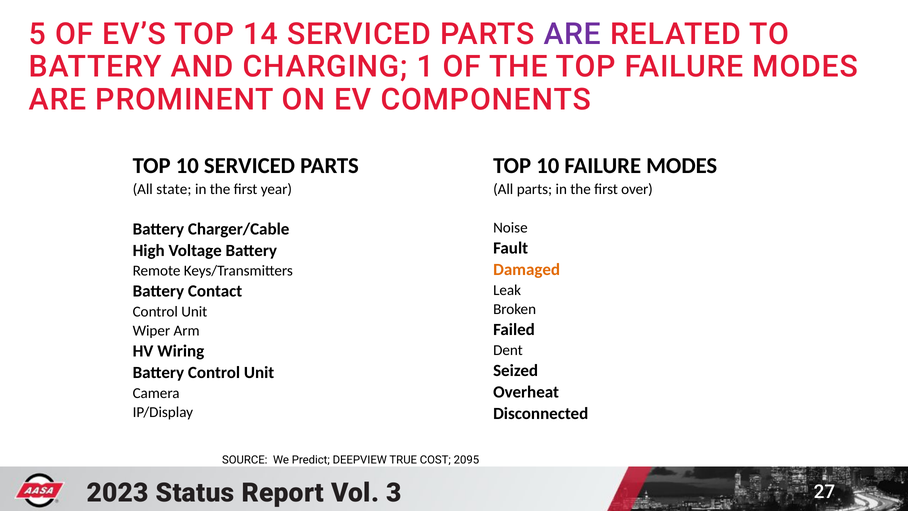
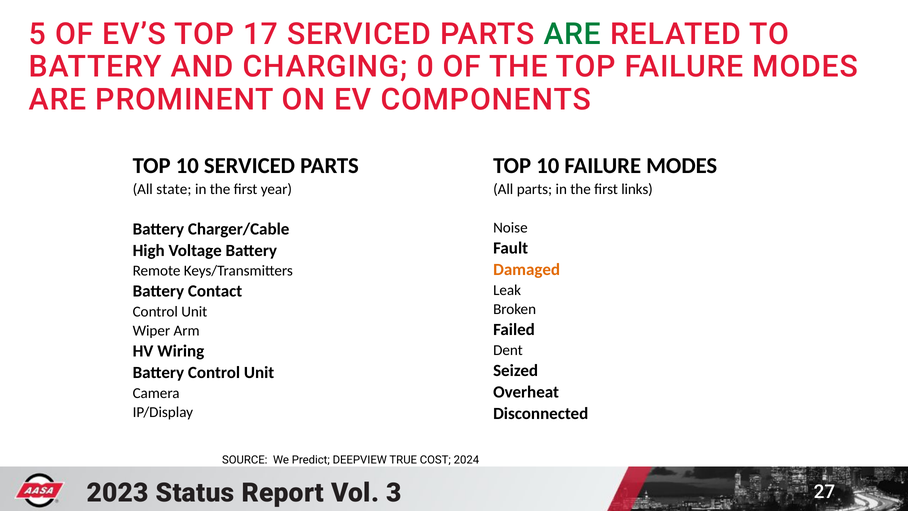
14: 14 -> 17 (260, 34)
ARE colour: purple -> green (572, 34)
1: 1 -> 0 (425, 67)
over: over -> links (637, 189)
2095: 2095 -> 2024 (466, 460)
